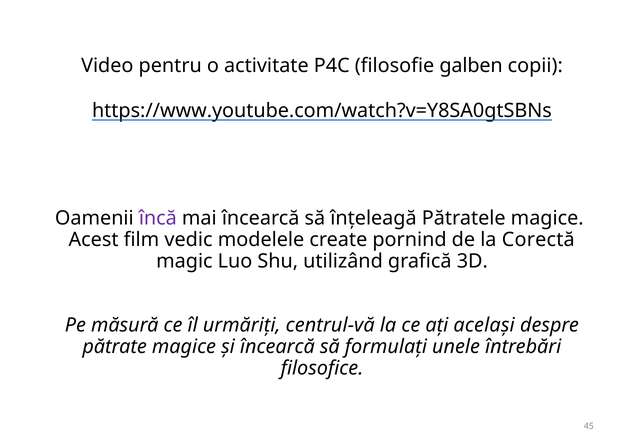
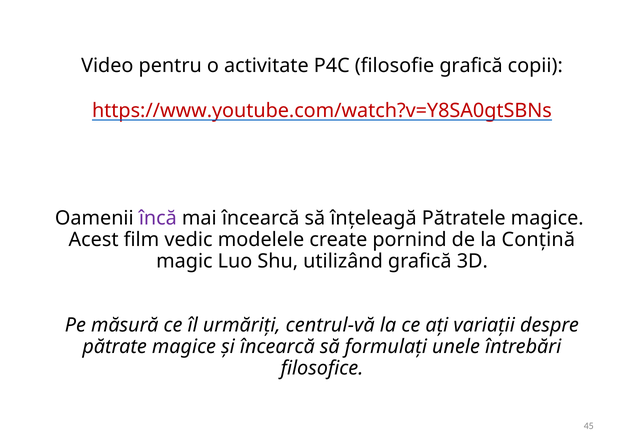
filosofie galben: galben -> grafică (471, 66)
https://www.youtube.com/watch?v=Y8SA0gtSBNs colour: black -> red (322, 111)
Corectă: Corectă -> Conțină (538, 240)
același: același -> variații (484, 325)
